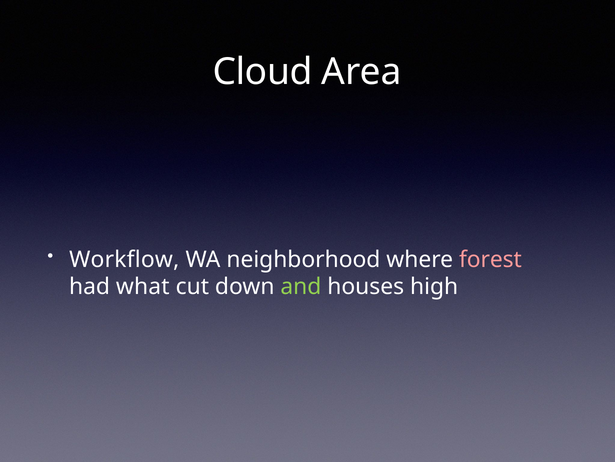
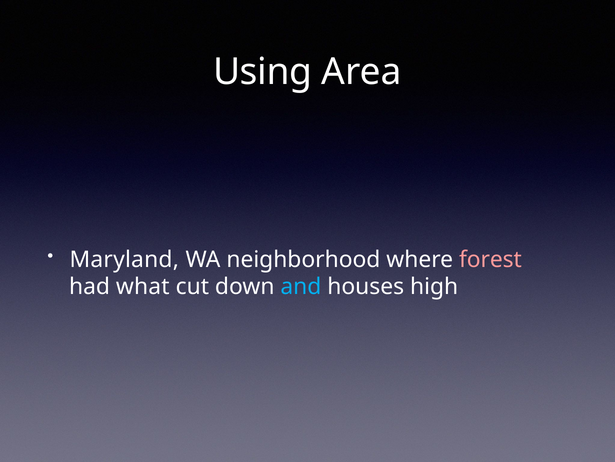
Cloud: Cloud -> Using (263, 72)
Workflow: Workflow -> Maryland (124, 259)
and colour: light green -> light blue (301, 286)
